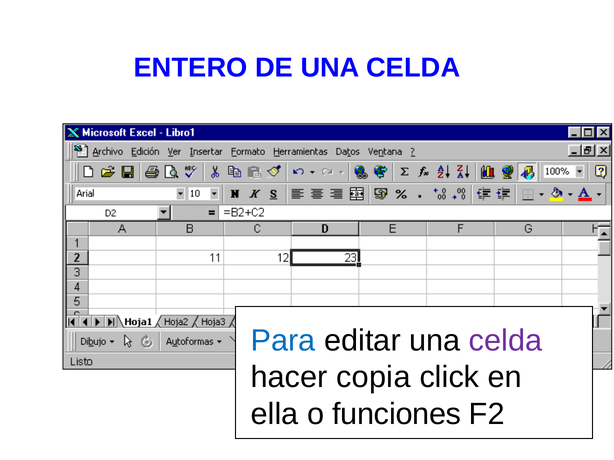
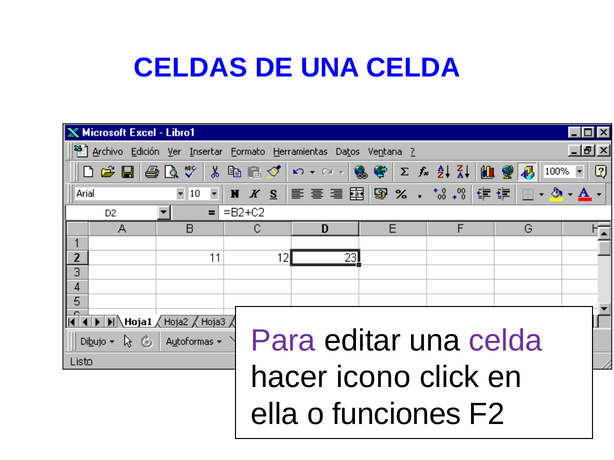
ENTERO: ENTERO -> CELDAS (191, 68)
Para colour: blue -> purple (283, 341)
copia: copia -> icono (373, 378)
